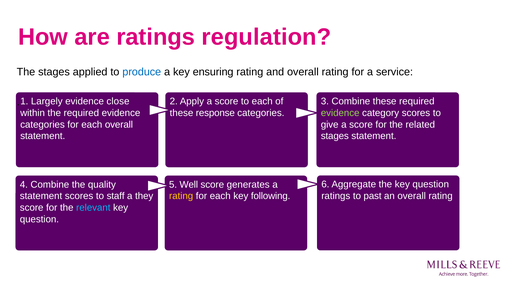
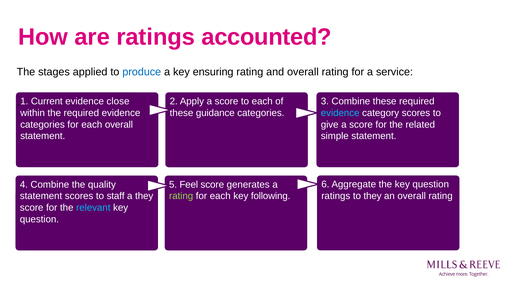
regulation: regulation -> accounted (267, 37)
Largely: Largely -> Current (47, 101)
evidence colour: light green -> light blue (340, 113)
response: response -> guidance (215, 113)
stages: stages -> simple (335, 136)
Well: Well -> Feel (189, 184)
to past: past -> they (373, 196)
rating colour: yellow -> light green (181, 196)
